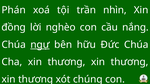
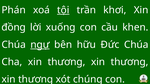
tội underline: none -> present (63, 10)
nhìn: nhìn -> khơi (115, 10)
nghèo: nghèo -> xuống (61, 27)
nắng: nắng -> khen (135, 27)
